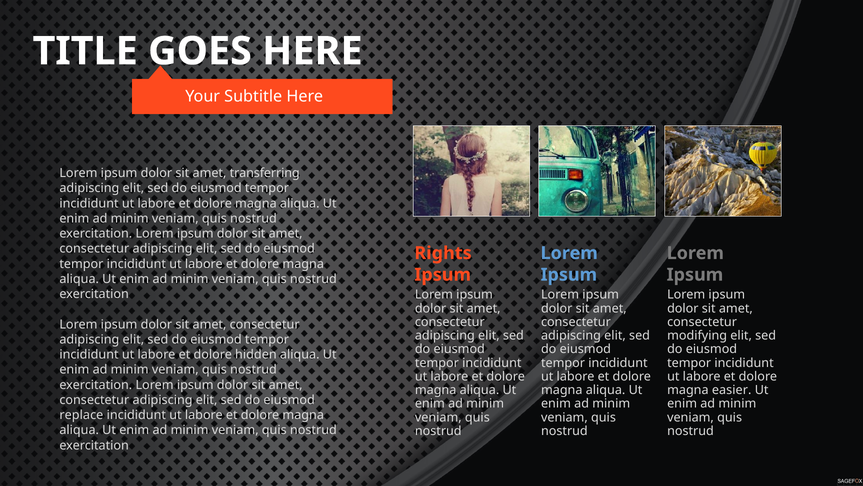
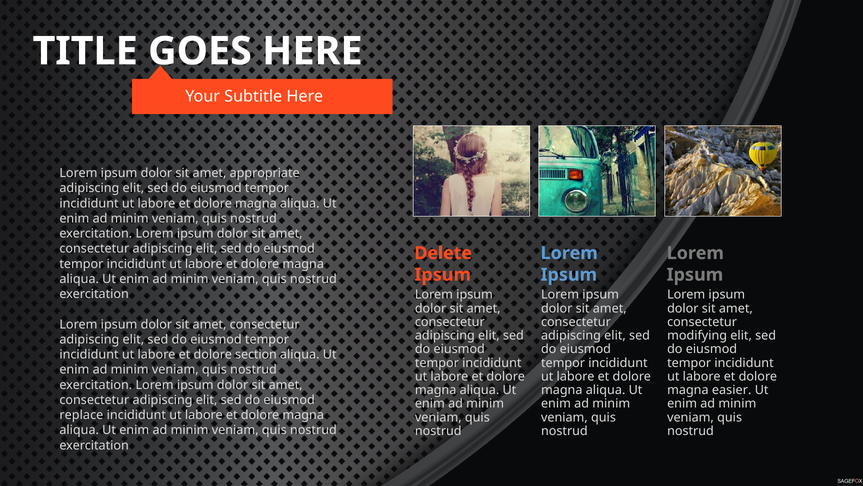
transferring: transferring -> appropriate (265, 173)
Rights: Rights -> Delete (443, 253)
hidden: hidden -> section (256, 354)
